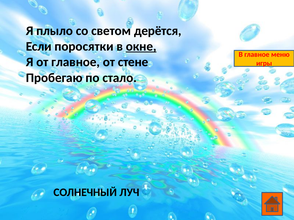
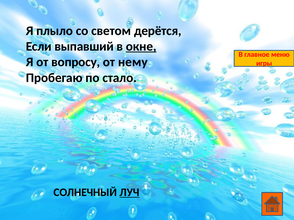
поросятки: поросятки -> выпавший (84, 47)
от главное: главное -> вопросу (76, 62)
стене: стене -> нему (133, 62)
ЛУЧ underline: none -> present (129, 193)
